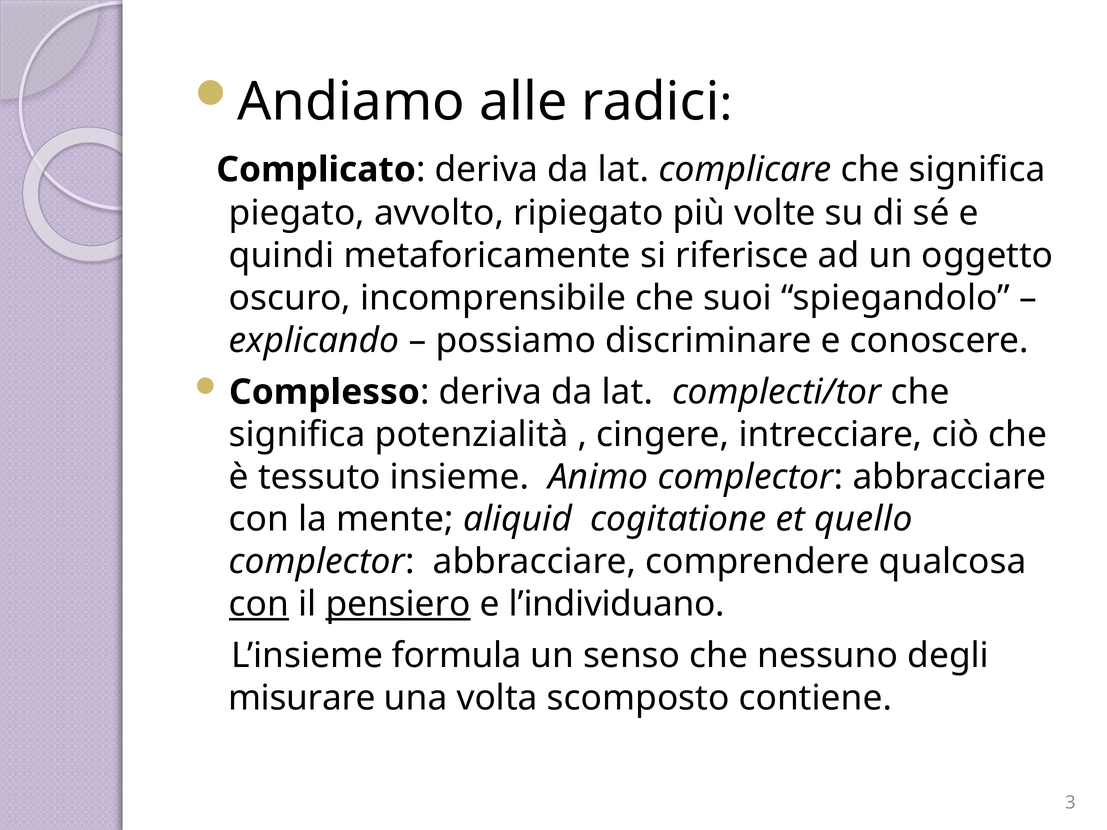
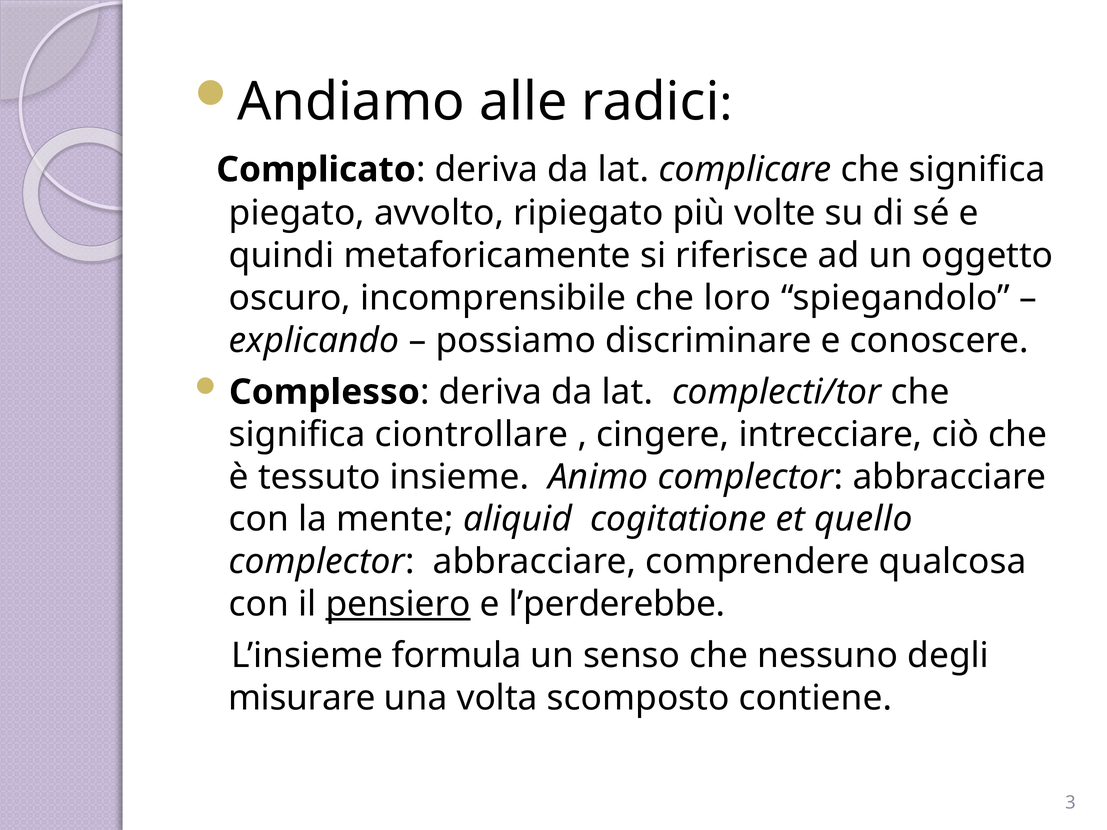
suoi: suoi -> loro (737, 298)
potenzialità: potenzialità -> ciontrollare (472, 435)
con underline: present -> none (259, 604)
l’individuano: l’individuano -> l’perderebbe (617, 604)
